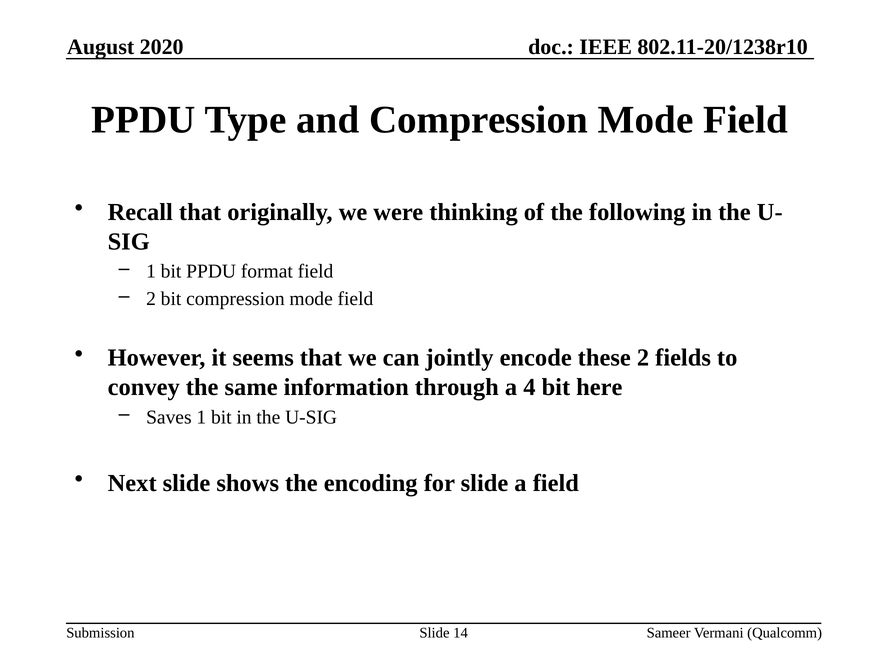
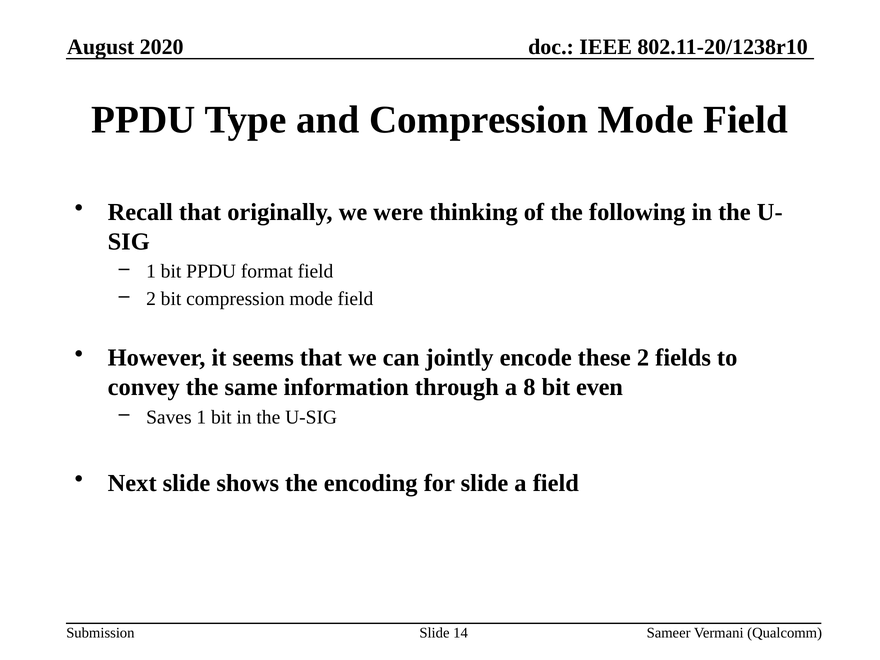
4: 4 -> 8 (529, 387)
here: here -> even (599, 387)
